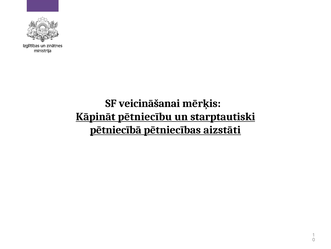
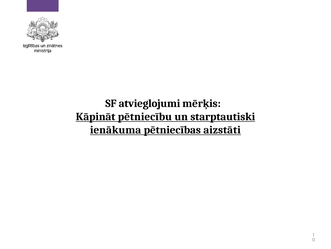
veicināšanai: veicināšanai -> atvieglojumi (149, 103)
pētniecībā: pētniecībā -> ienākuma (116, 130)
